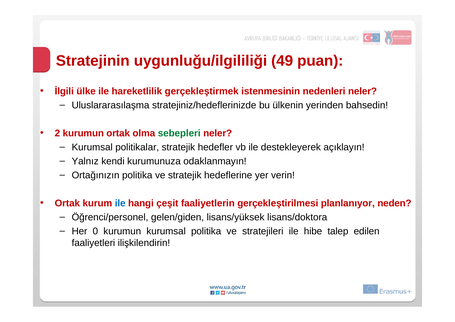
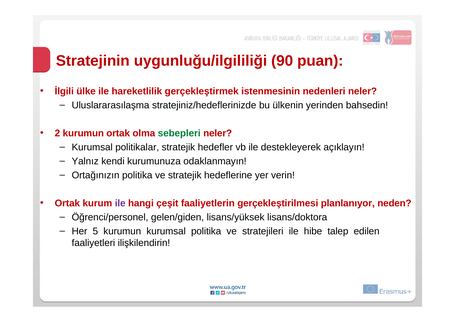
49: 49 -> 90 (282, 61)
ile colour: blue -> purple (120, 203)
0: 0 -> 5 (95, 231)
